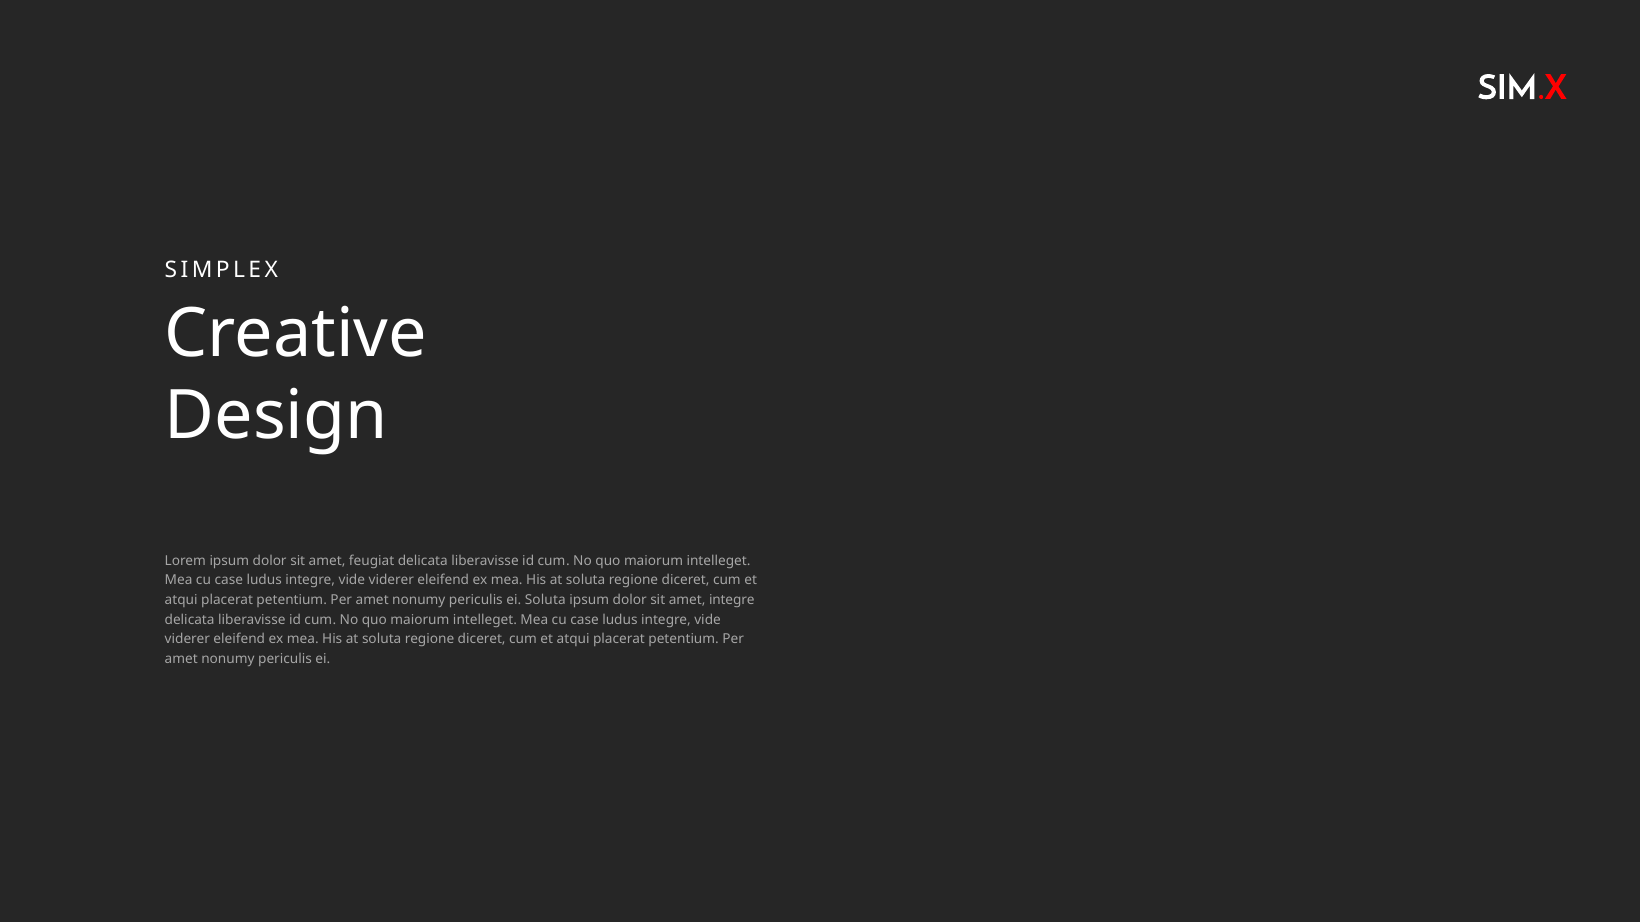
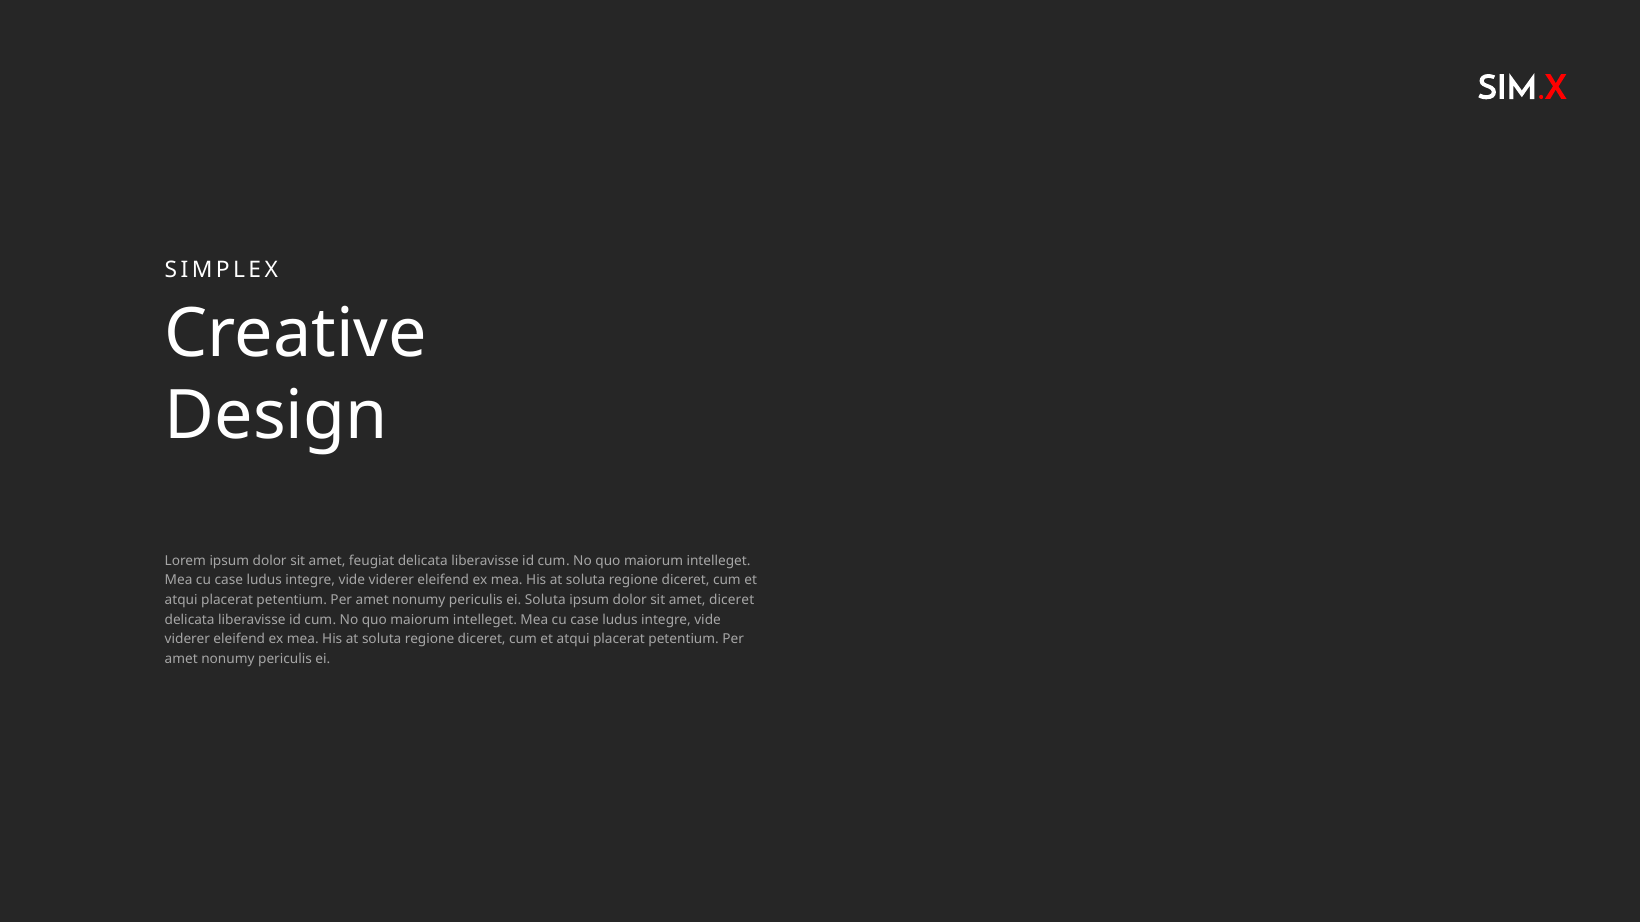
amet integre: integre -> diceret (732, 600)
